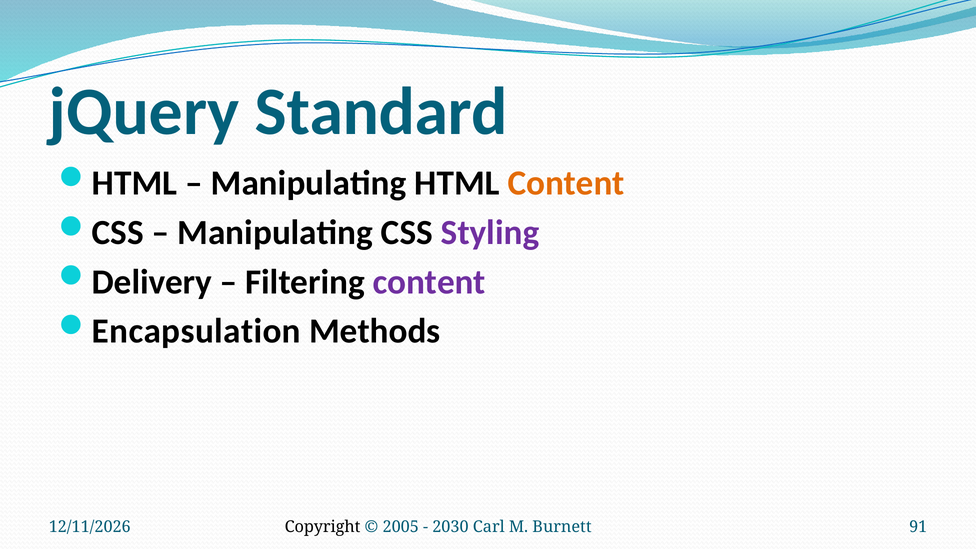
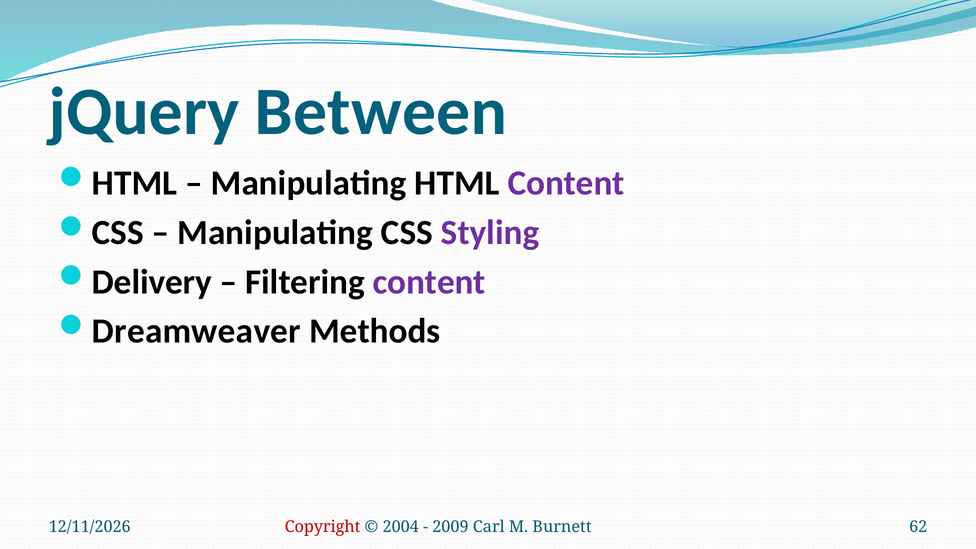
Standard: Standard -> Between (381, 112)
Content colour: orange -> purple (566, 183)
Encapsulation: Encapsulation -> Dreamweaver (196, 331)
Copyright colour: black -> red (323, 527)
2005: 2005 -> 2004 (401, 527)
2030: 2030 -> 2009 (450, 527)
91: 91 -> 62 (918, 527)
